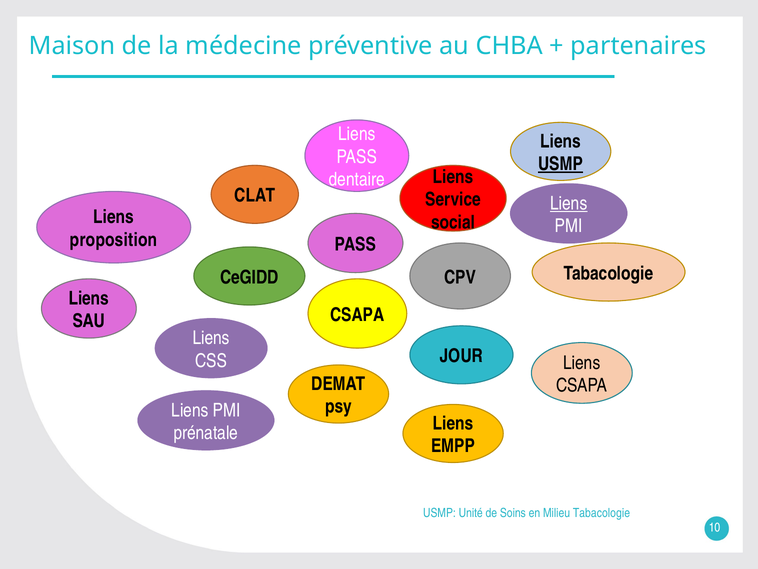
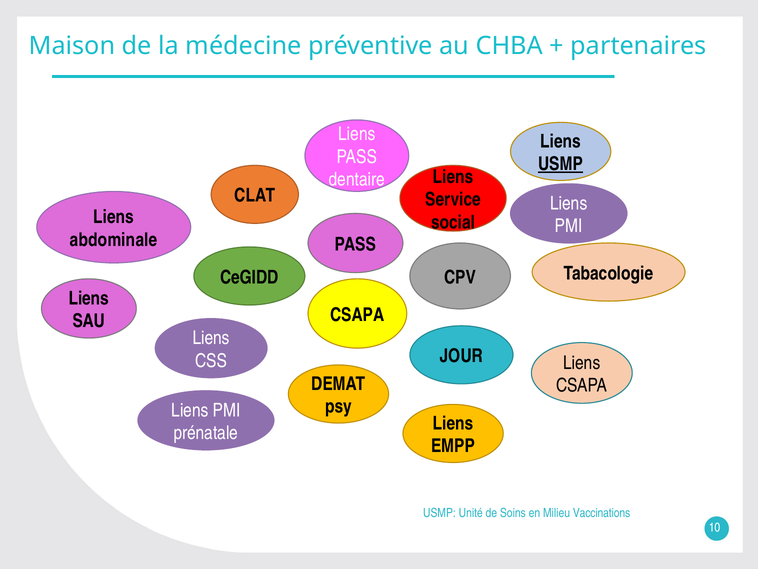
Liens underline: present -> none (569, 203)
proposition: proposition -> abdominale (114, 240)
Milieu Tabacologie: Tabacologie -> Vaccinations (602, 513)
